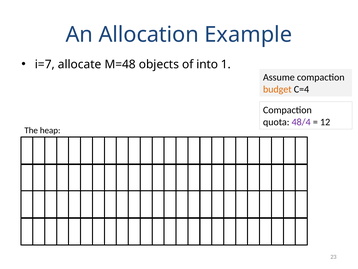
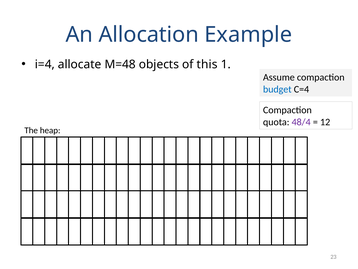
i=7: i=7 -> i=4 (45, 64)
into: into -> this (207, 64)
budget colour: orange -> blue (277, 89)
